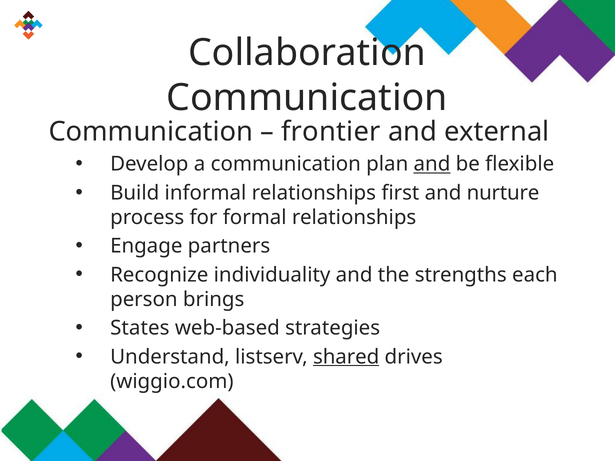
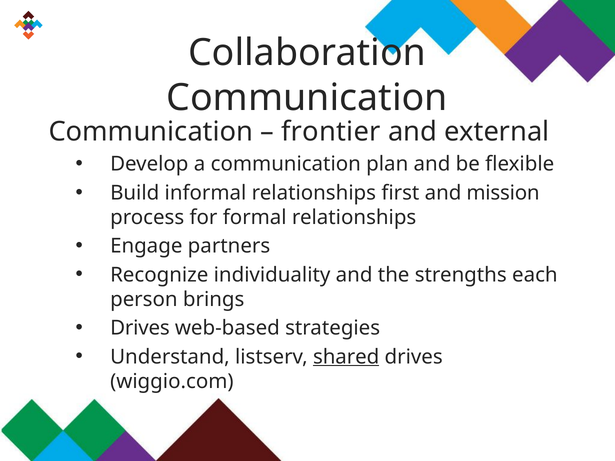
and underline: present -> none (432, 164)
nurture: nurture -> mission (503, 193)
States: States -> Drives (140, 328)
